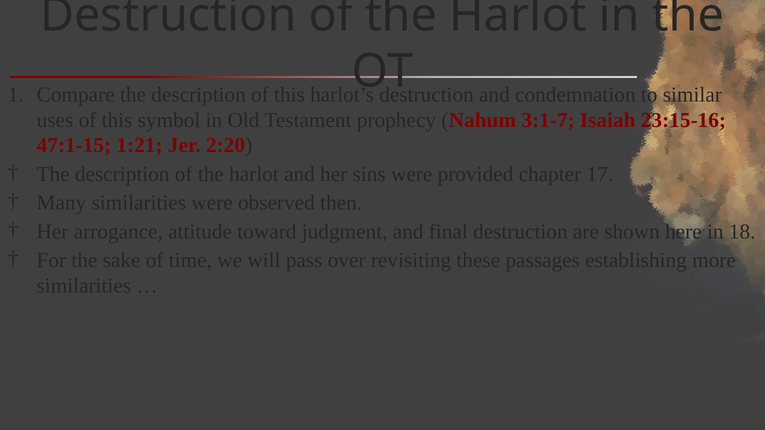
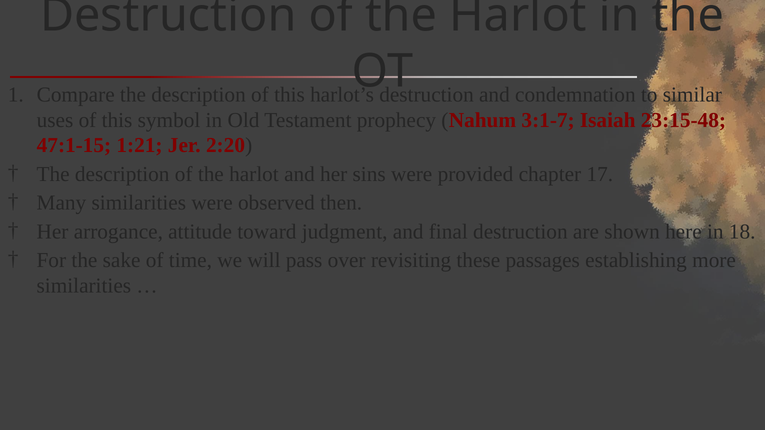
23:15-16: 23:15-16 -> 23:15-48 (683, 120)
